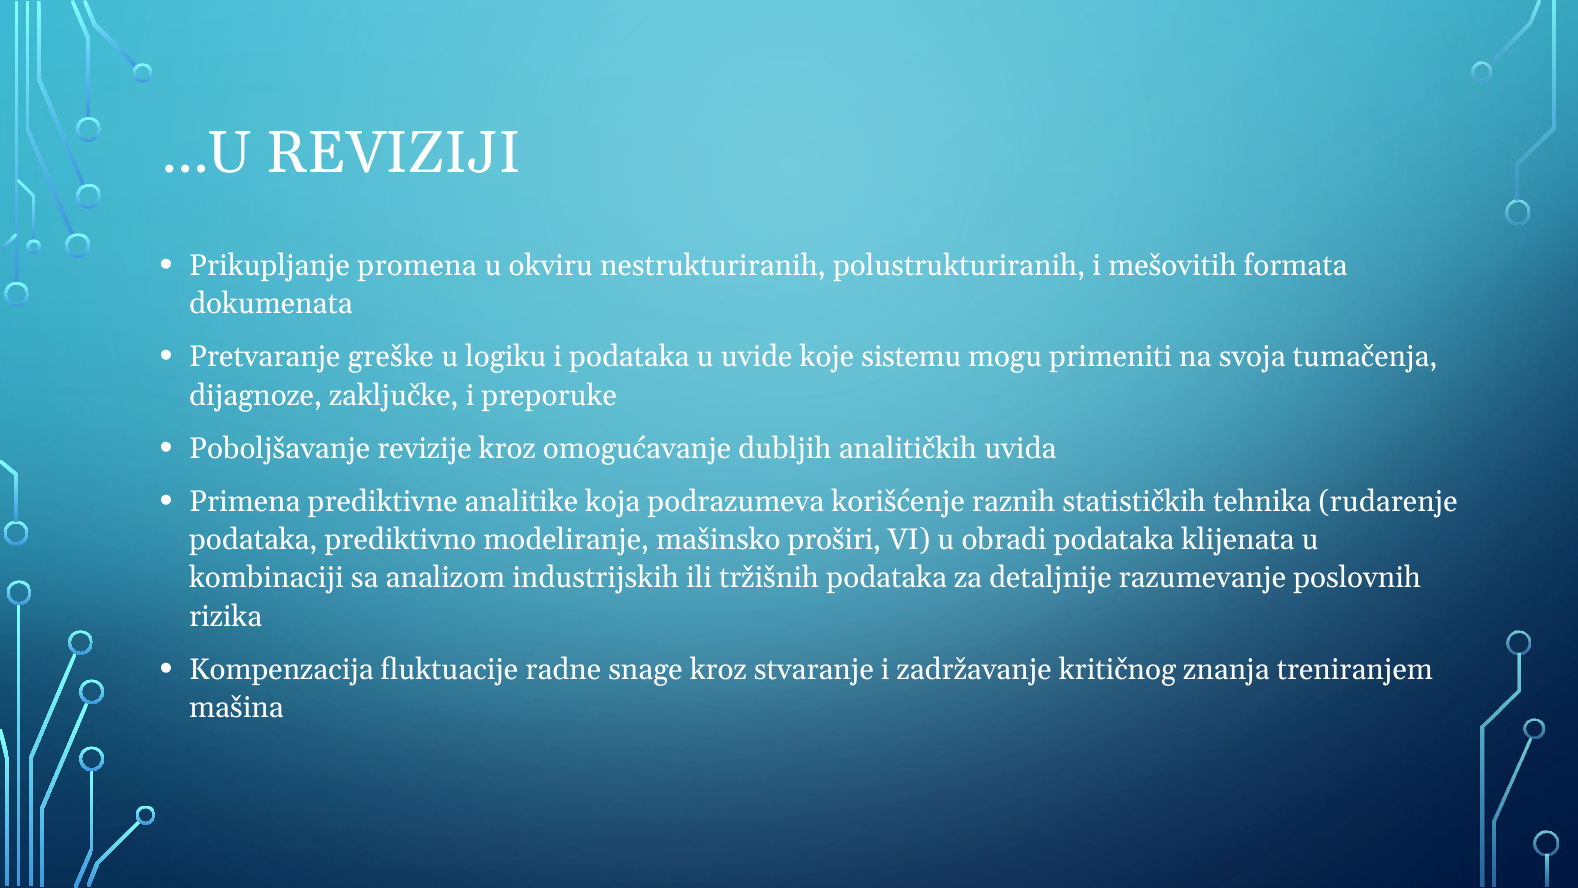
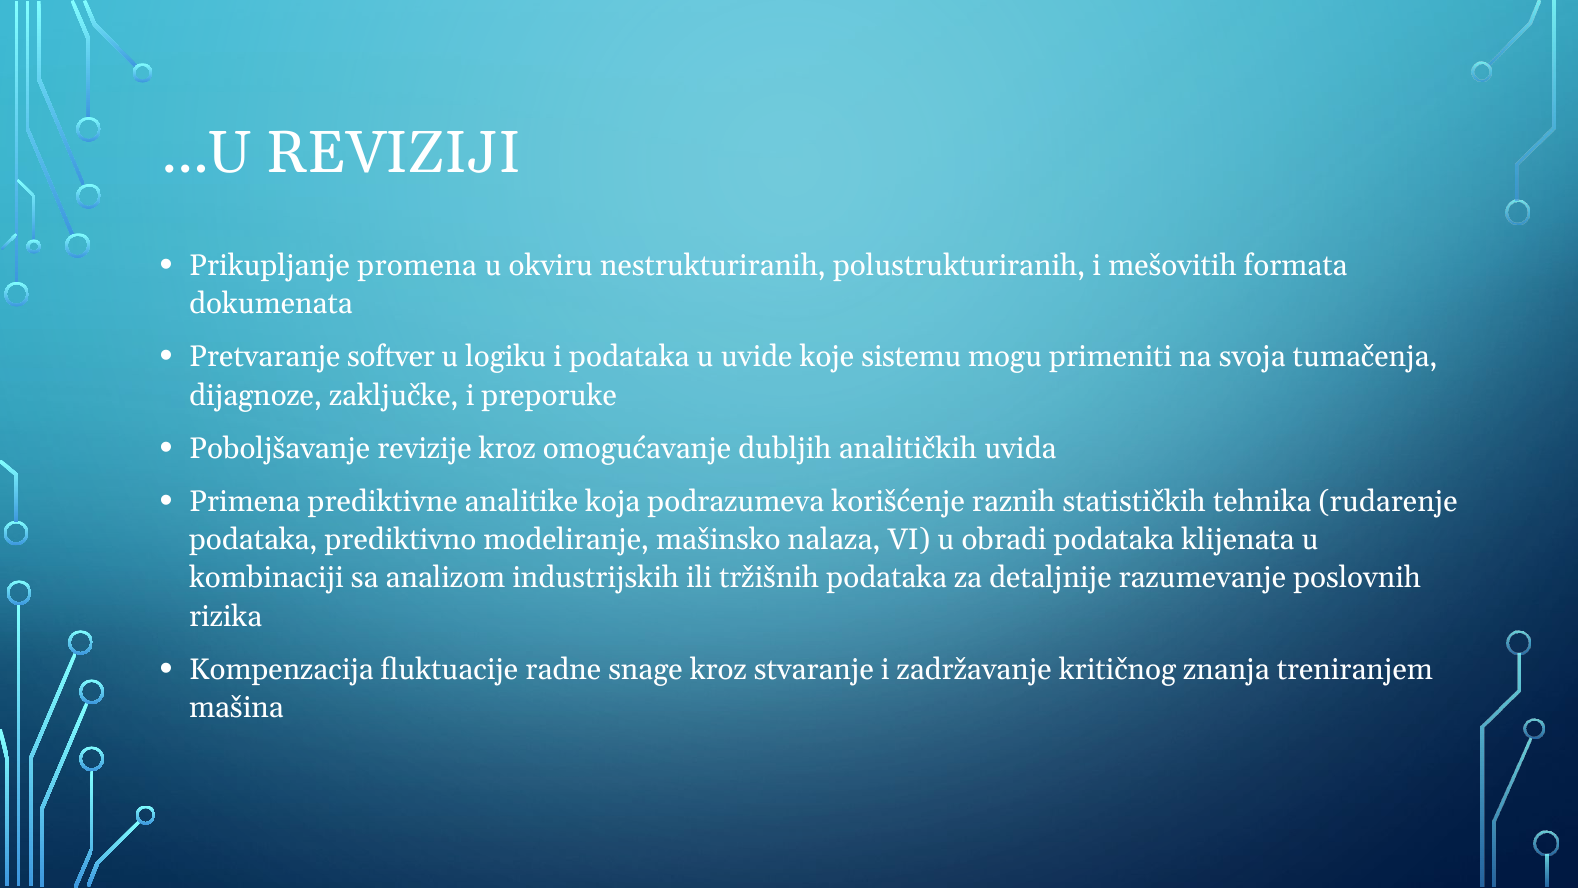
greške: greške -> softver (391, 357)
proširi: proširi -> nalaza (834, 540)
